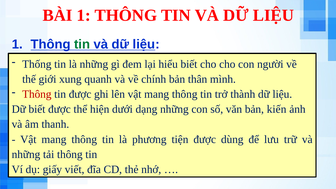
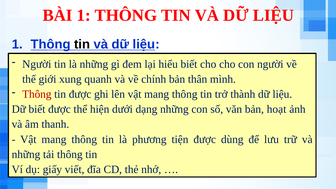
tin colour: green -> black (82, 44)
Thống: Thống -> Người (37, 64)
kiến: kiến -> hoạt (277, 109)
